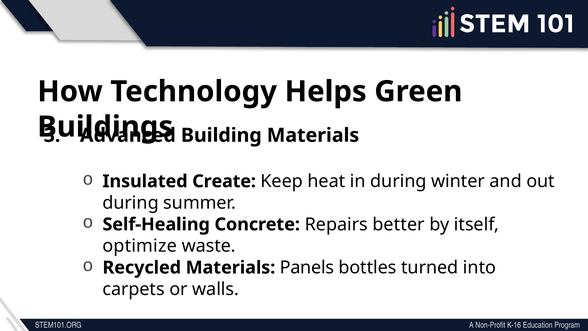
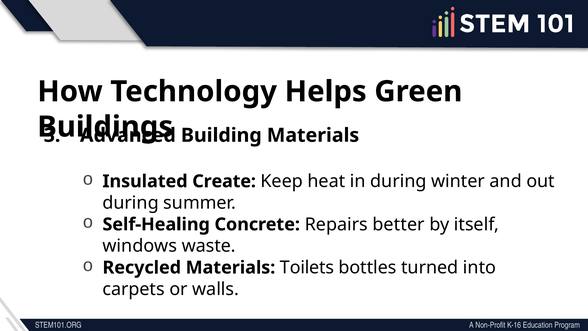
optimize: optimize -> windows (140, 246)
Panels: Panels -> Toilets (307, 267)
